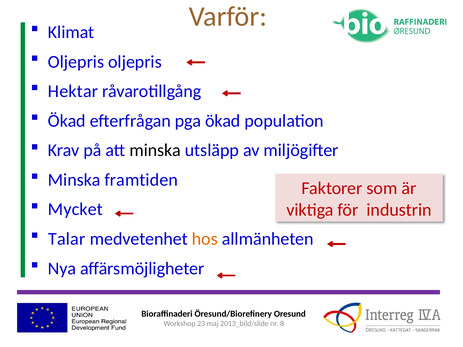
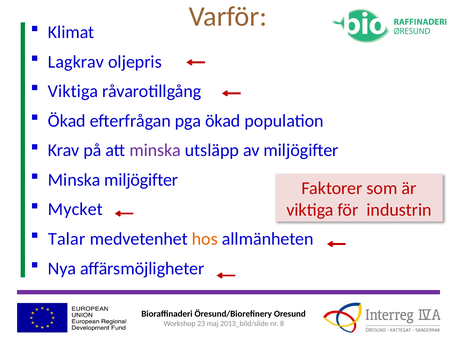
Oljepris: Oljepris -> Lagkrav (76, 62)
Hektar: Hektar -> Viktiga (73, 91)
minska colour: black -> purple (155, 150)
Minska framtiden: framtiden -> miljögifter (141, 180)
